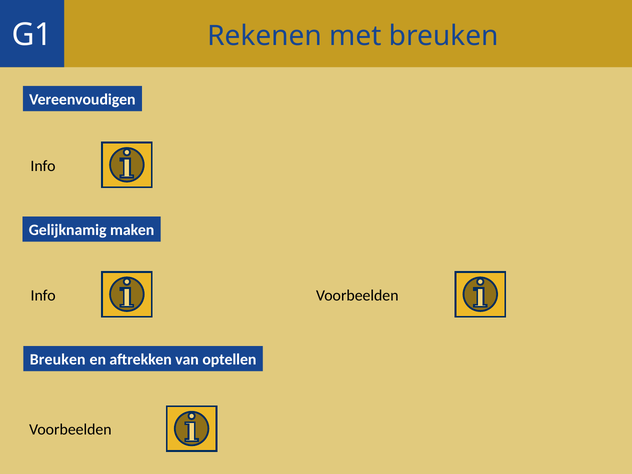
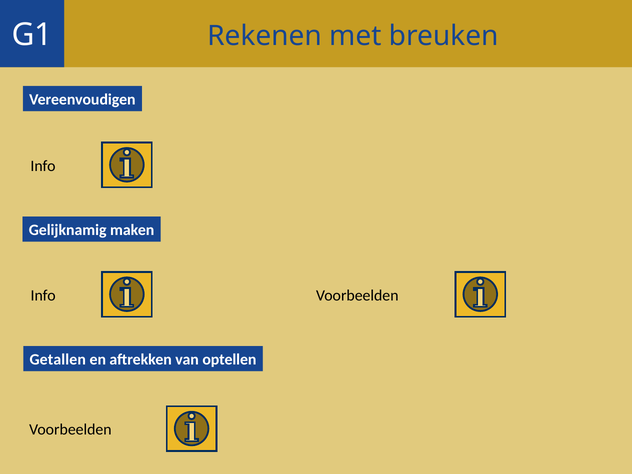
Breuken: Breuken -> Getallen (58, 360)
